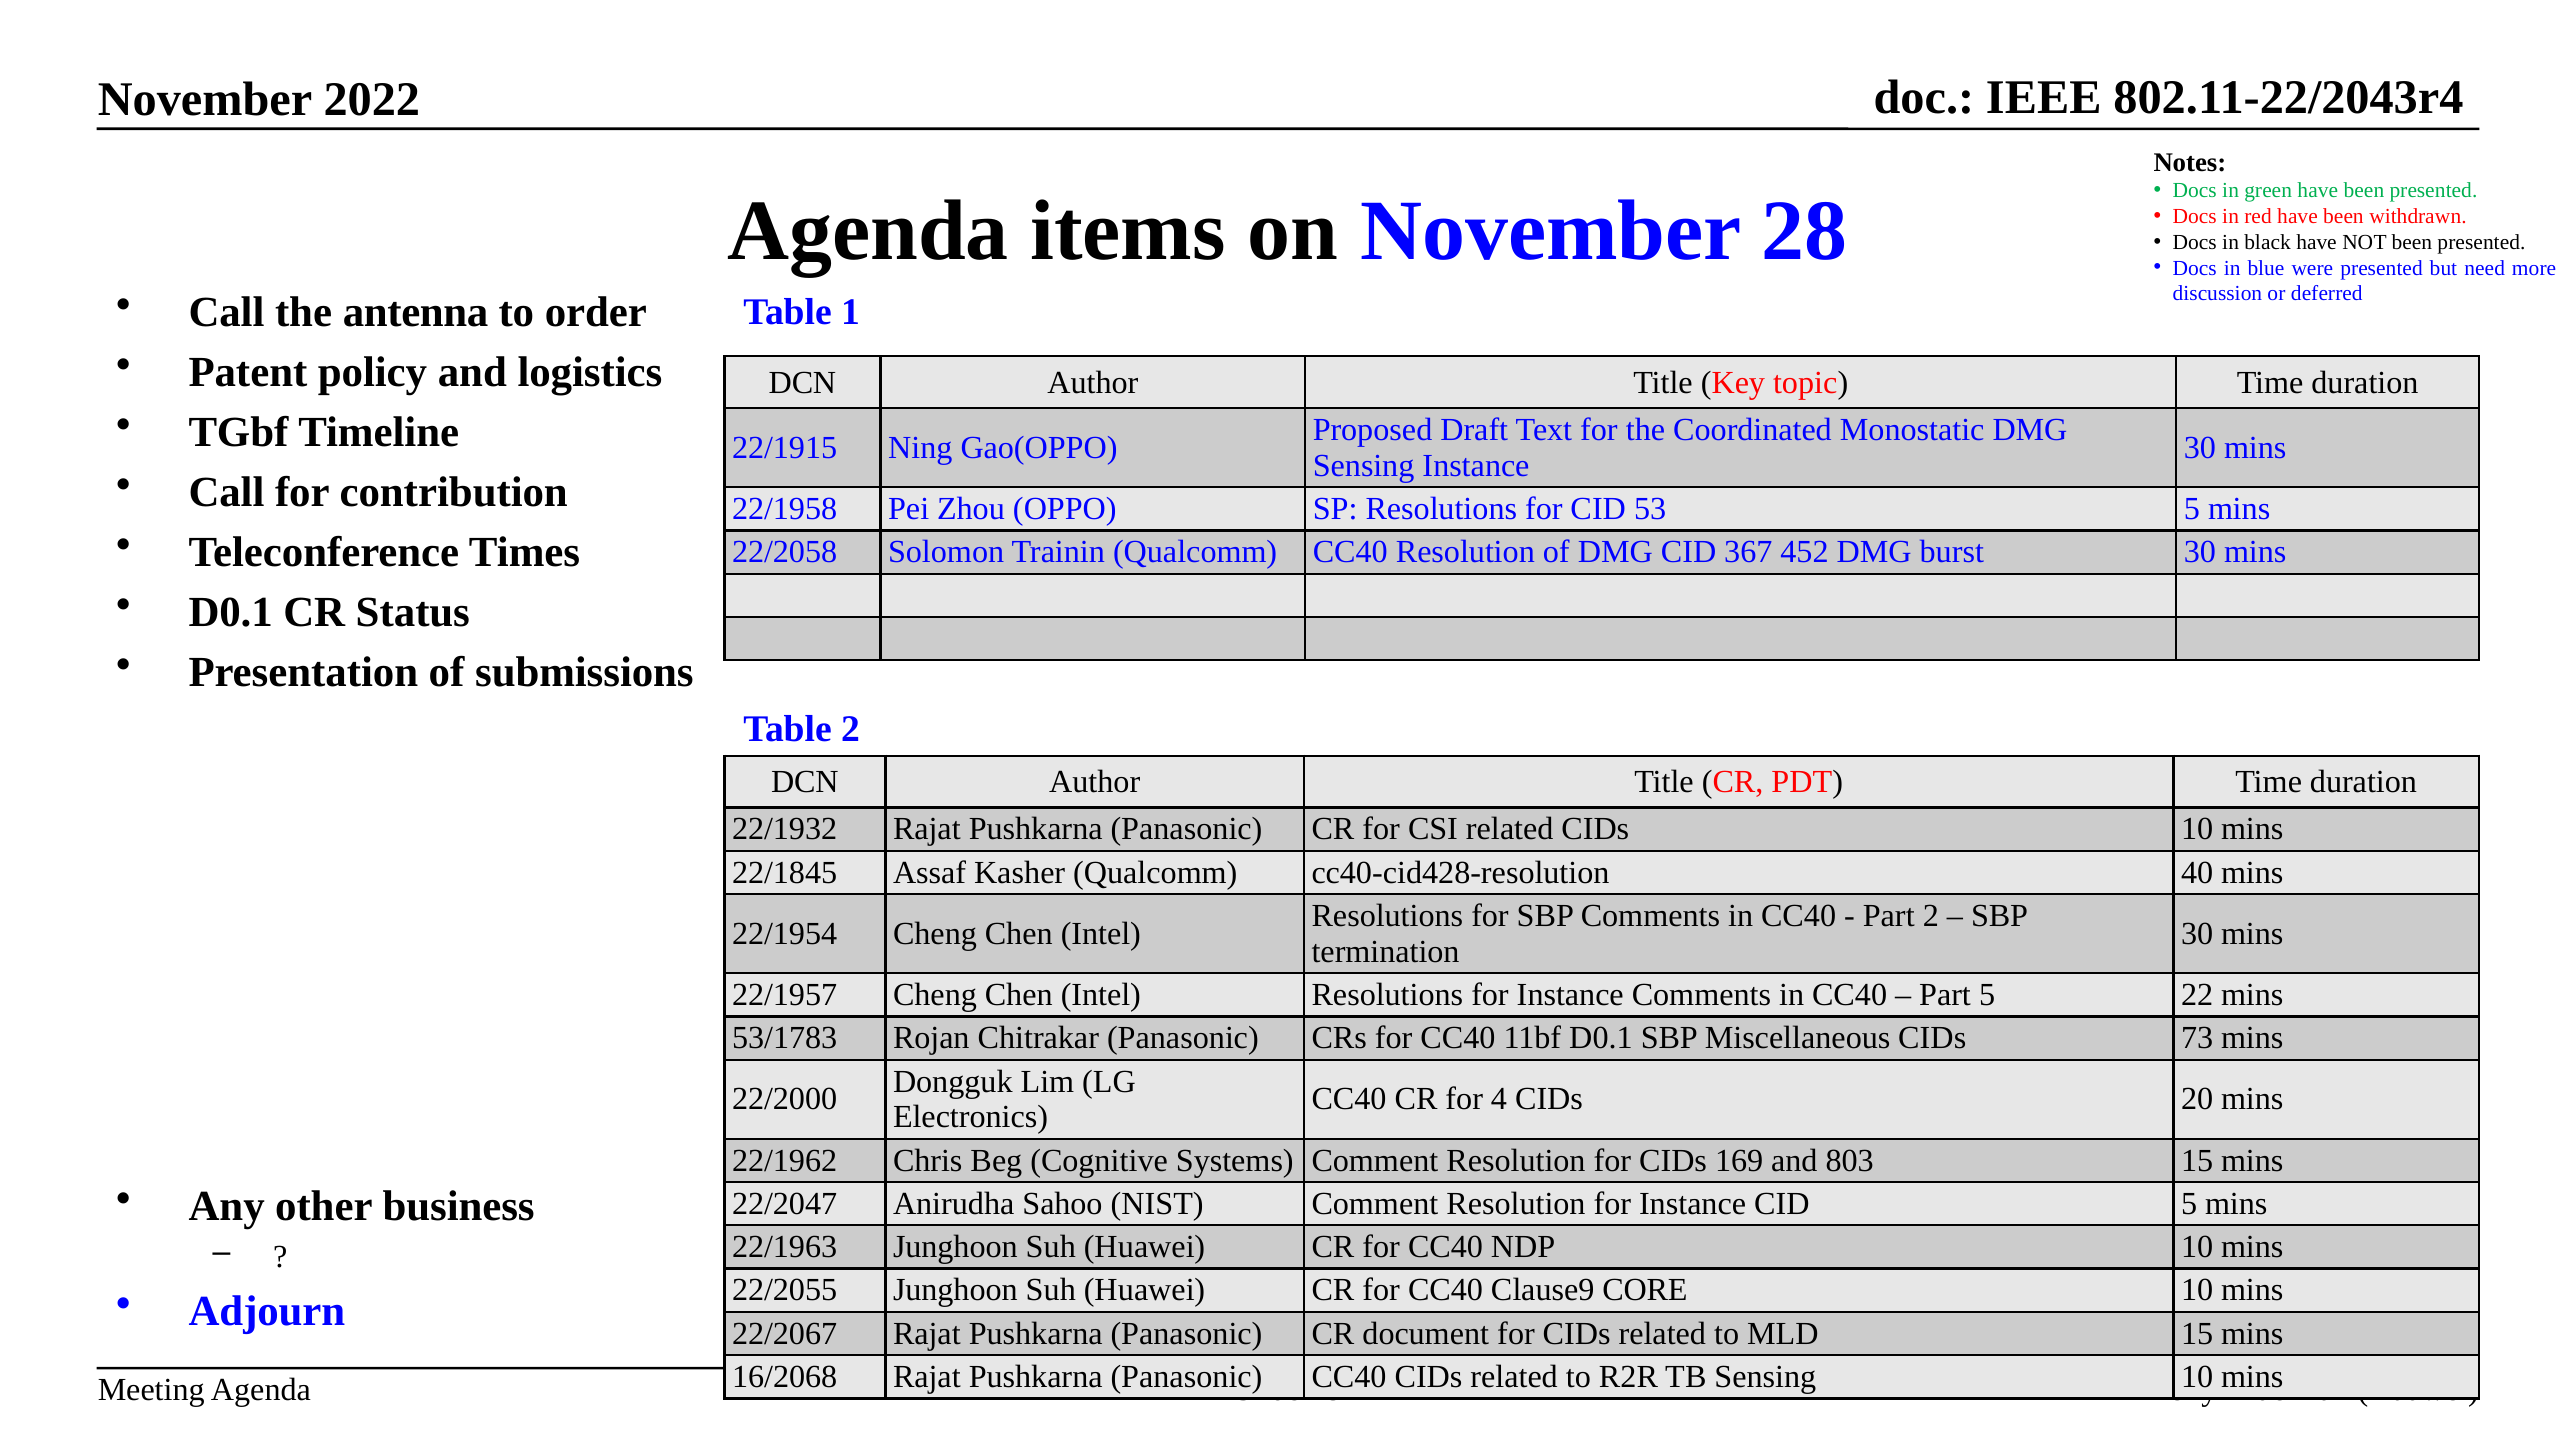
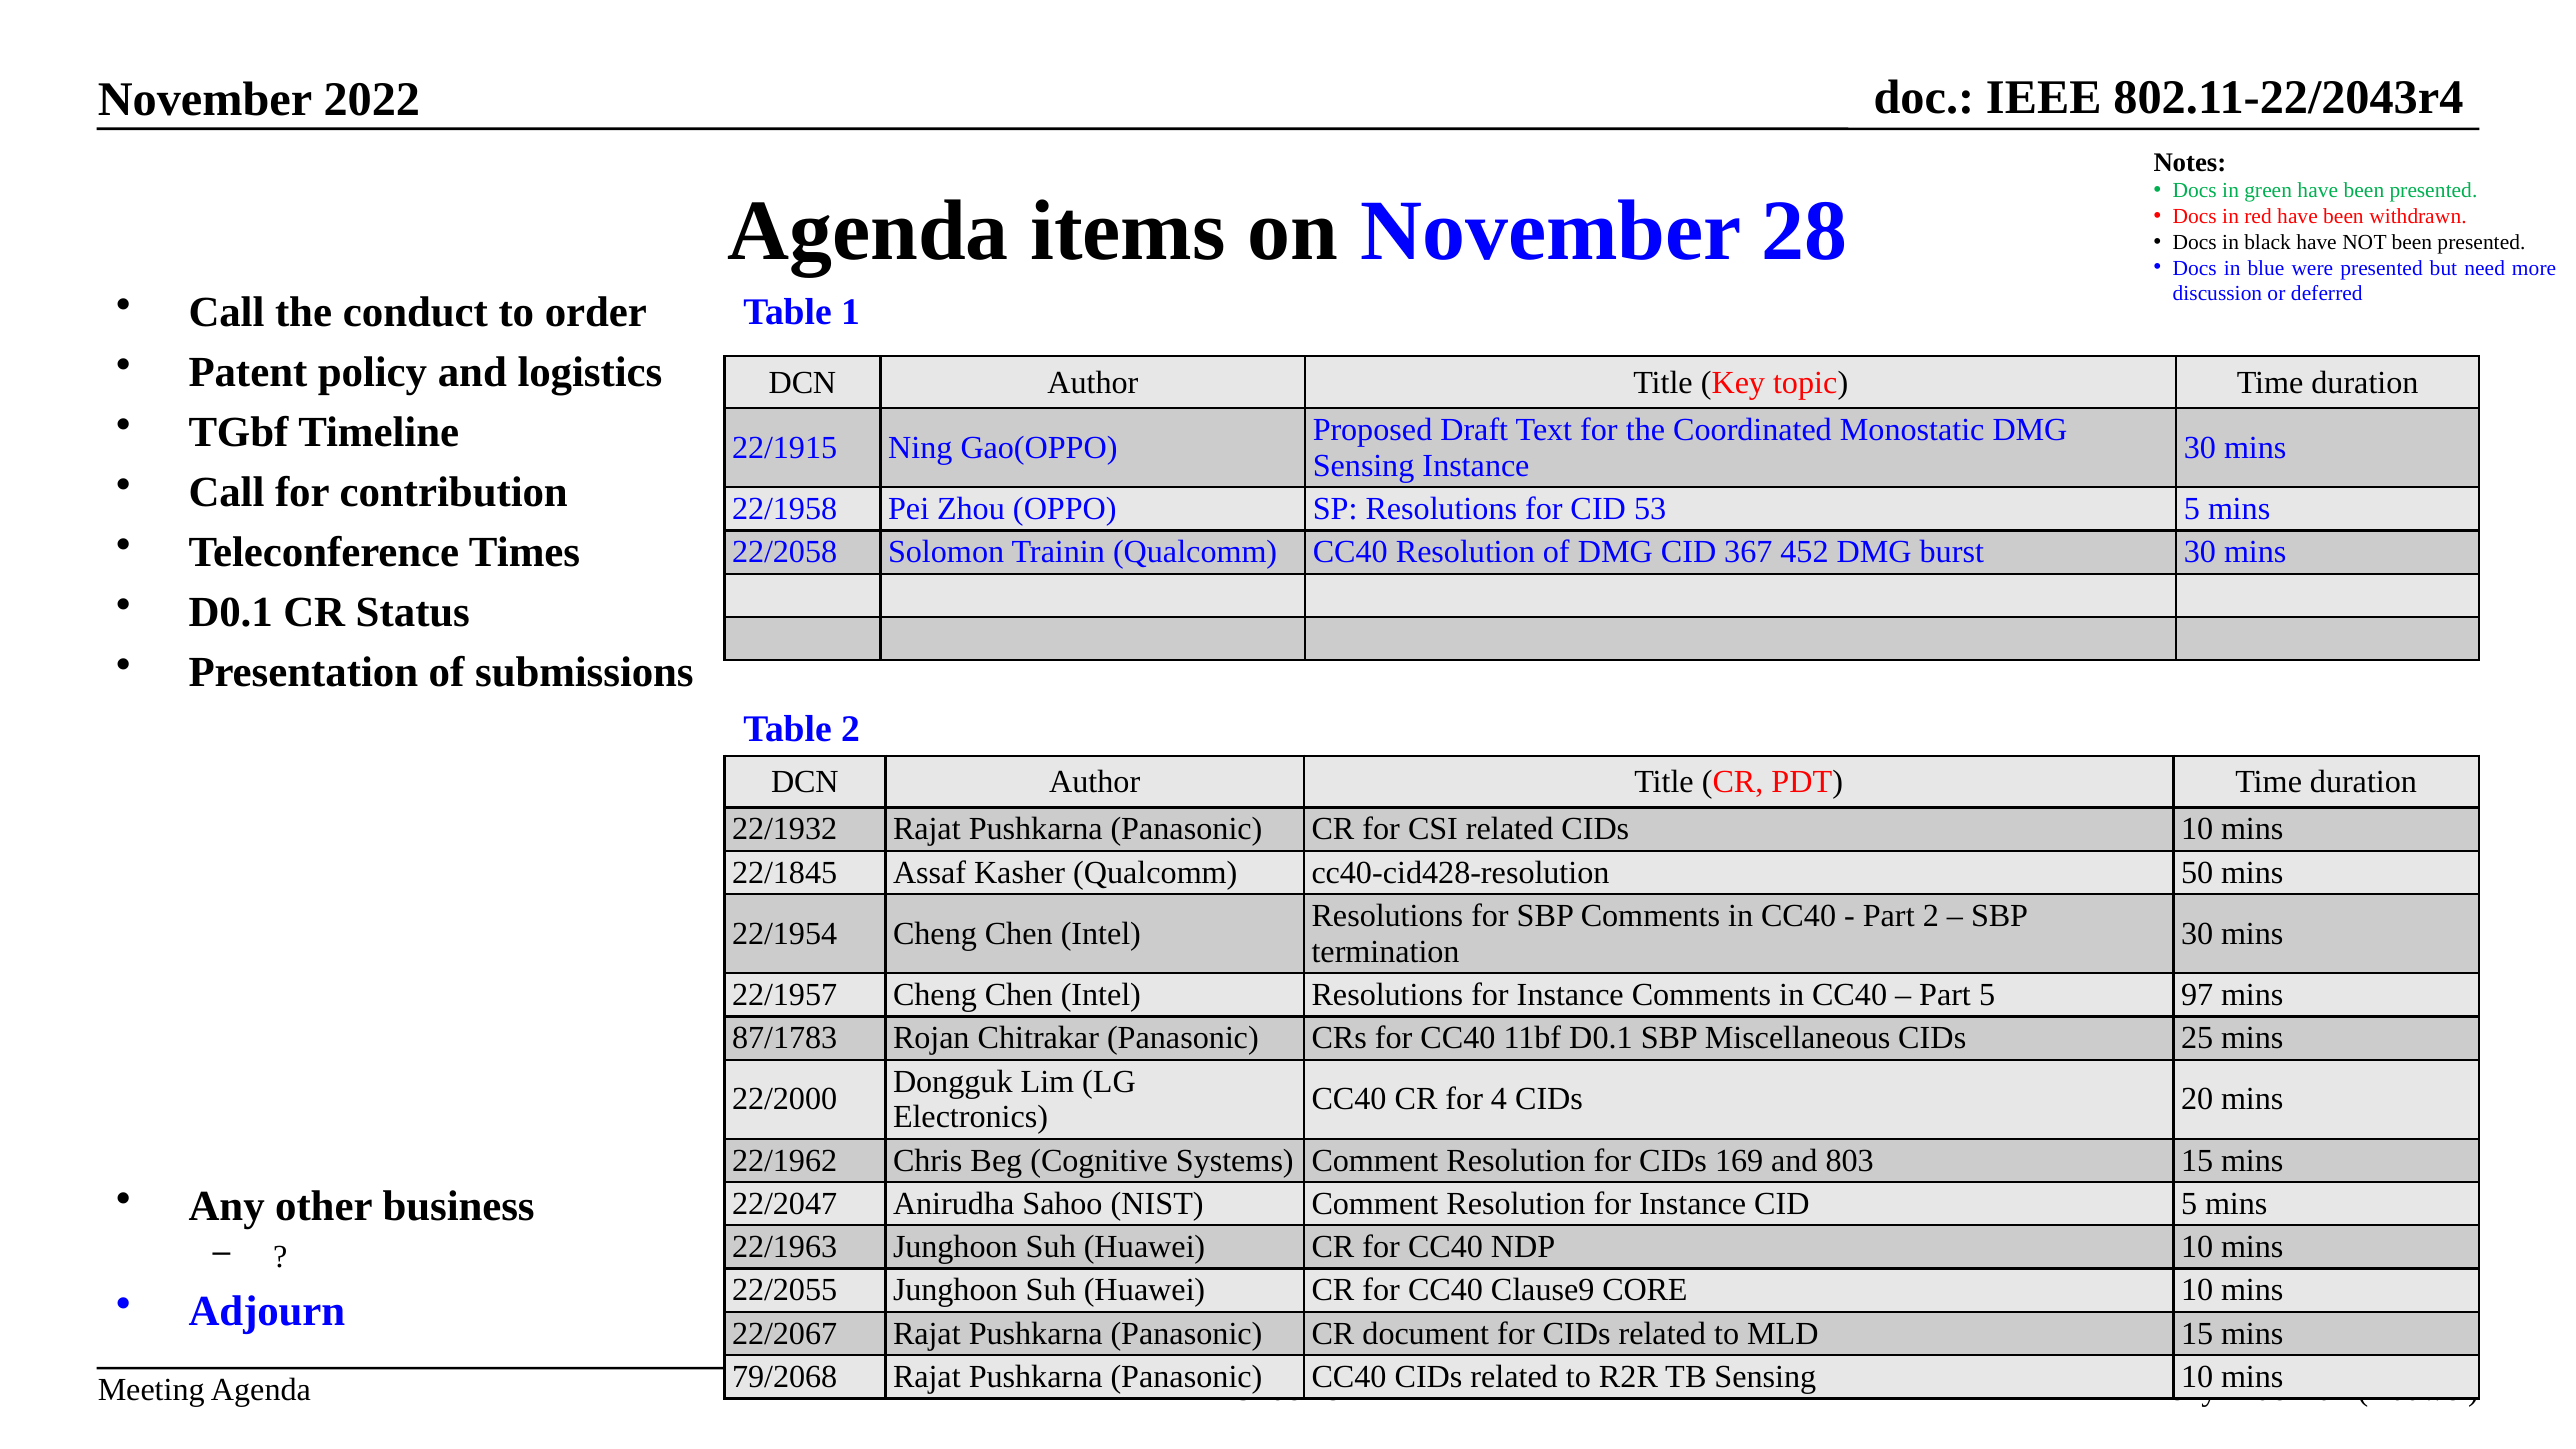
antenna: antenna -> conduct (415, 312)
40: 40 -> 50 (2197, 873)
22: 22 -> 97 (2197, 995)
53/1783: 53/1783 -> 87/1783 (785, 1038)
73: 73 -> 25 (2197, 1038)
16/2068: 16/2068 -> 79/2068 (785, 1377)
